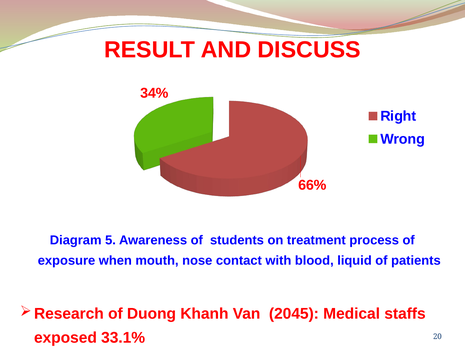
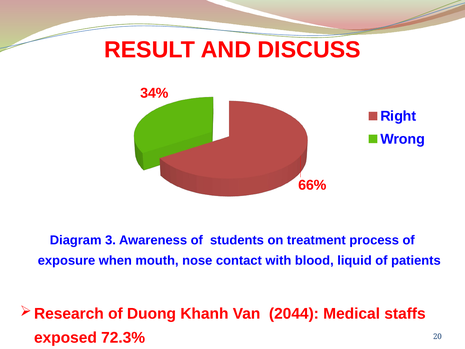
5: 5 -> 3 (111, 240)
2045: 2045 -> 2044 (294, 313)
33.1%: 33.1% -> 72.3% (123, 338)
